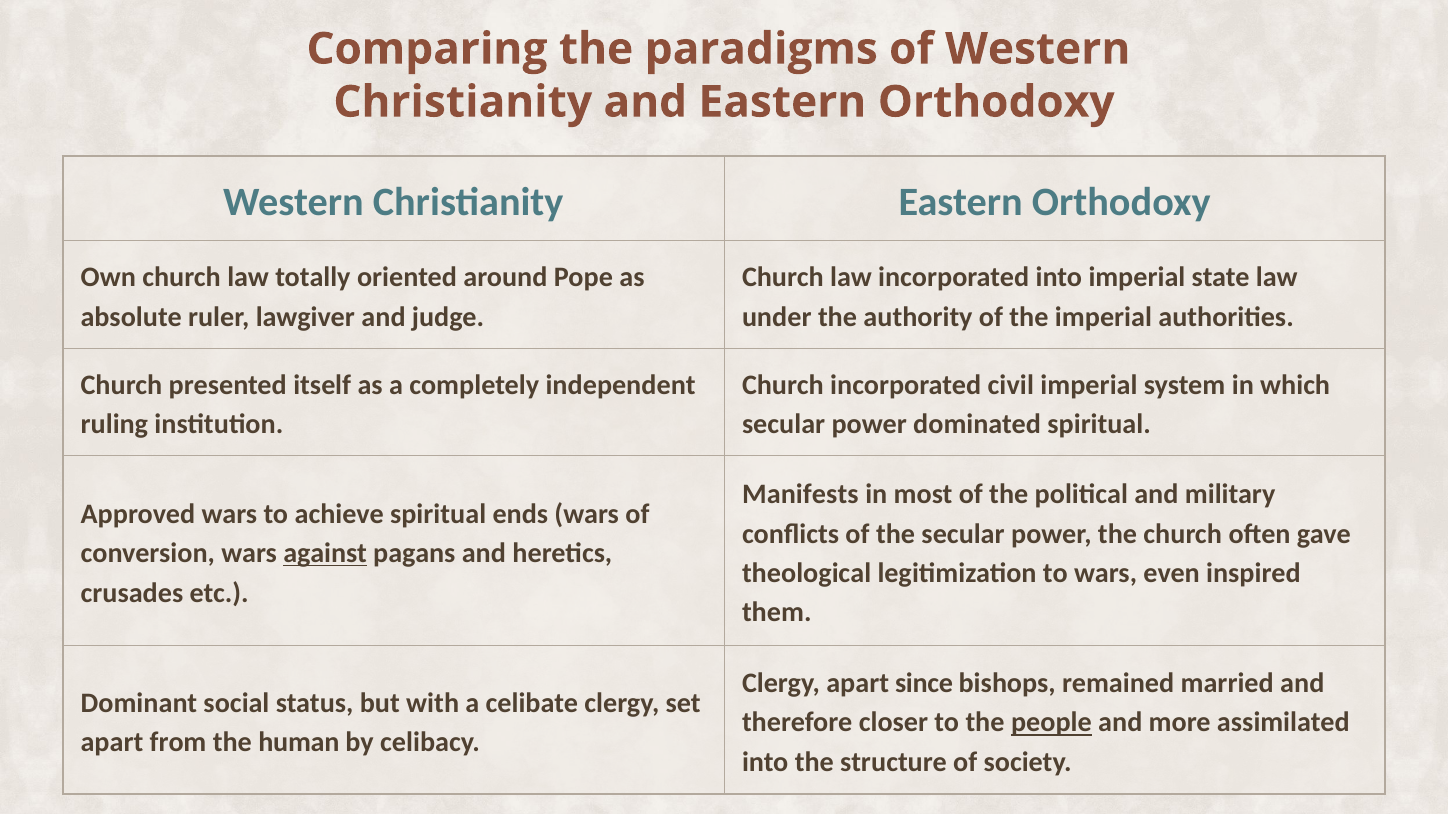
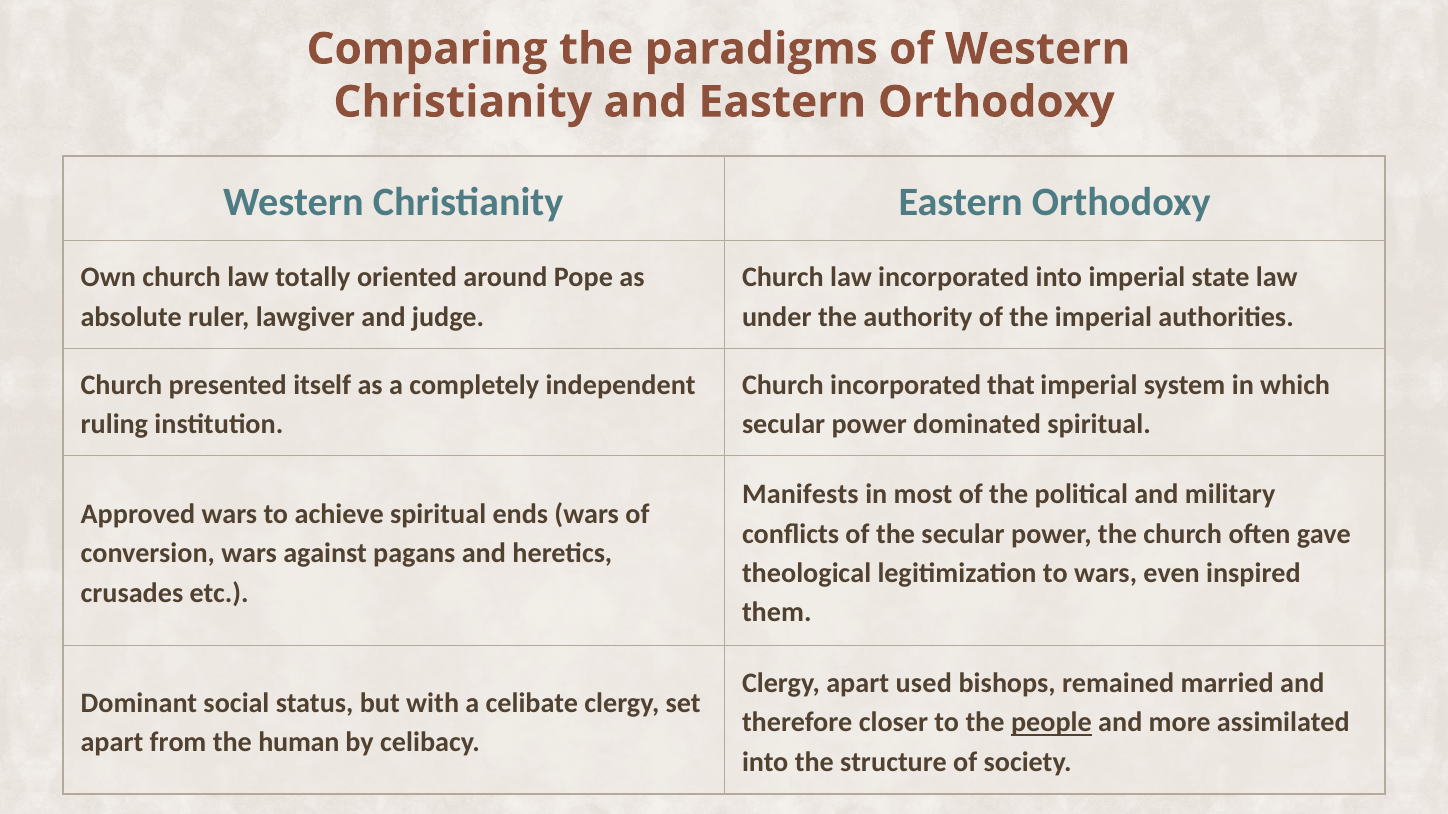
civil: civil -> that (1011, 385)
against underline: present -> none (325, 554)
since: since -> used (924, 684)
